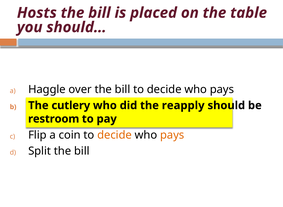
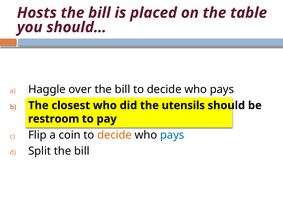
cutlery: cutlery -> closest (71, 105)
reapply: reapply -> utensils (183, 105)
pays colour: orange -> blue (172, 135)
